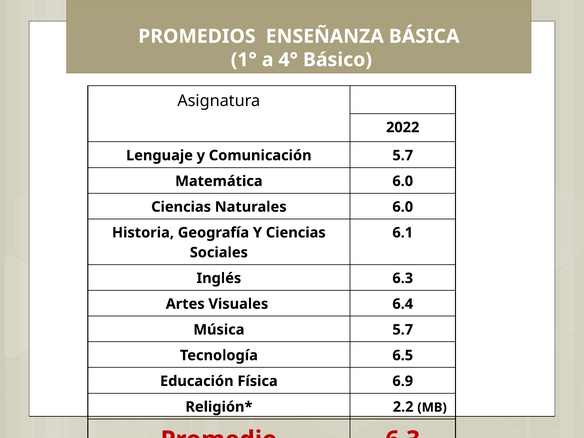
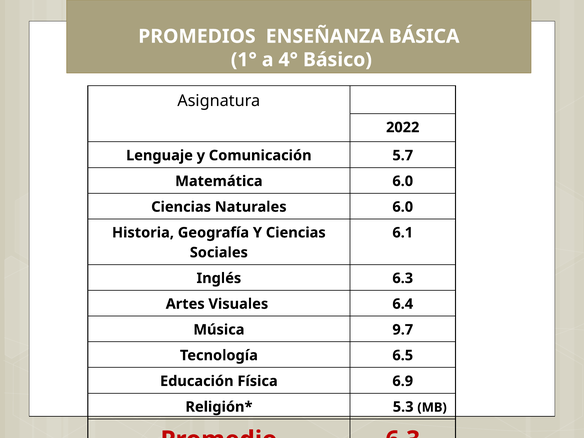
Música 5.7: 5.7 -> 9.7 (403, 330)
2.2: 2.2 -> 5.3 (403, 407)
